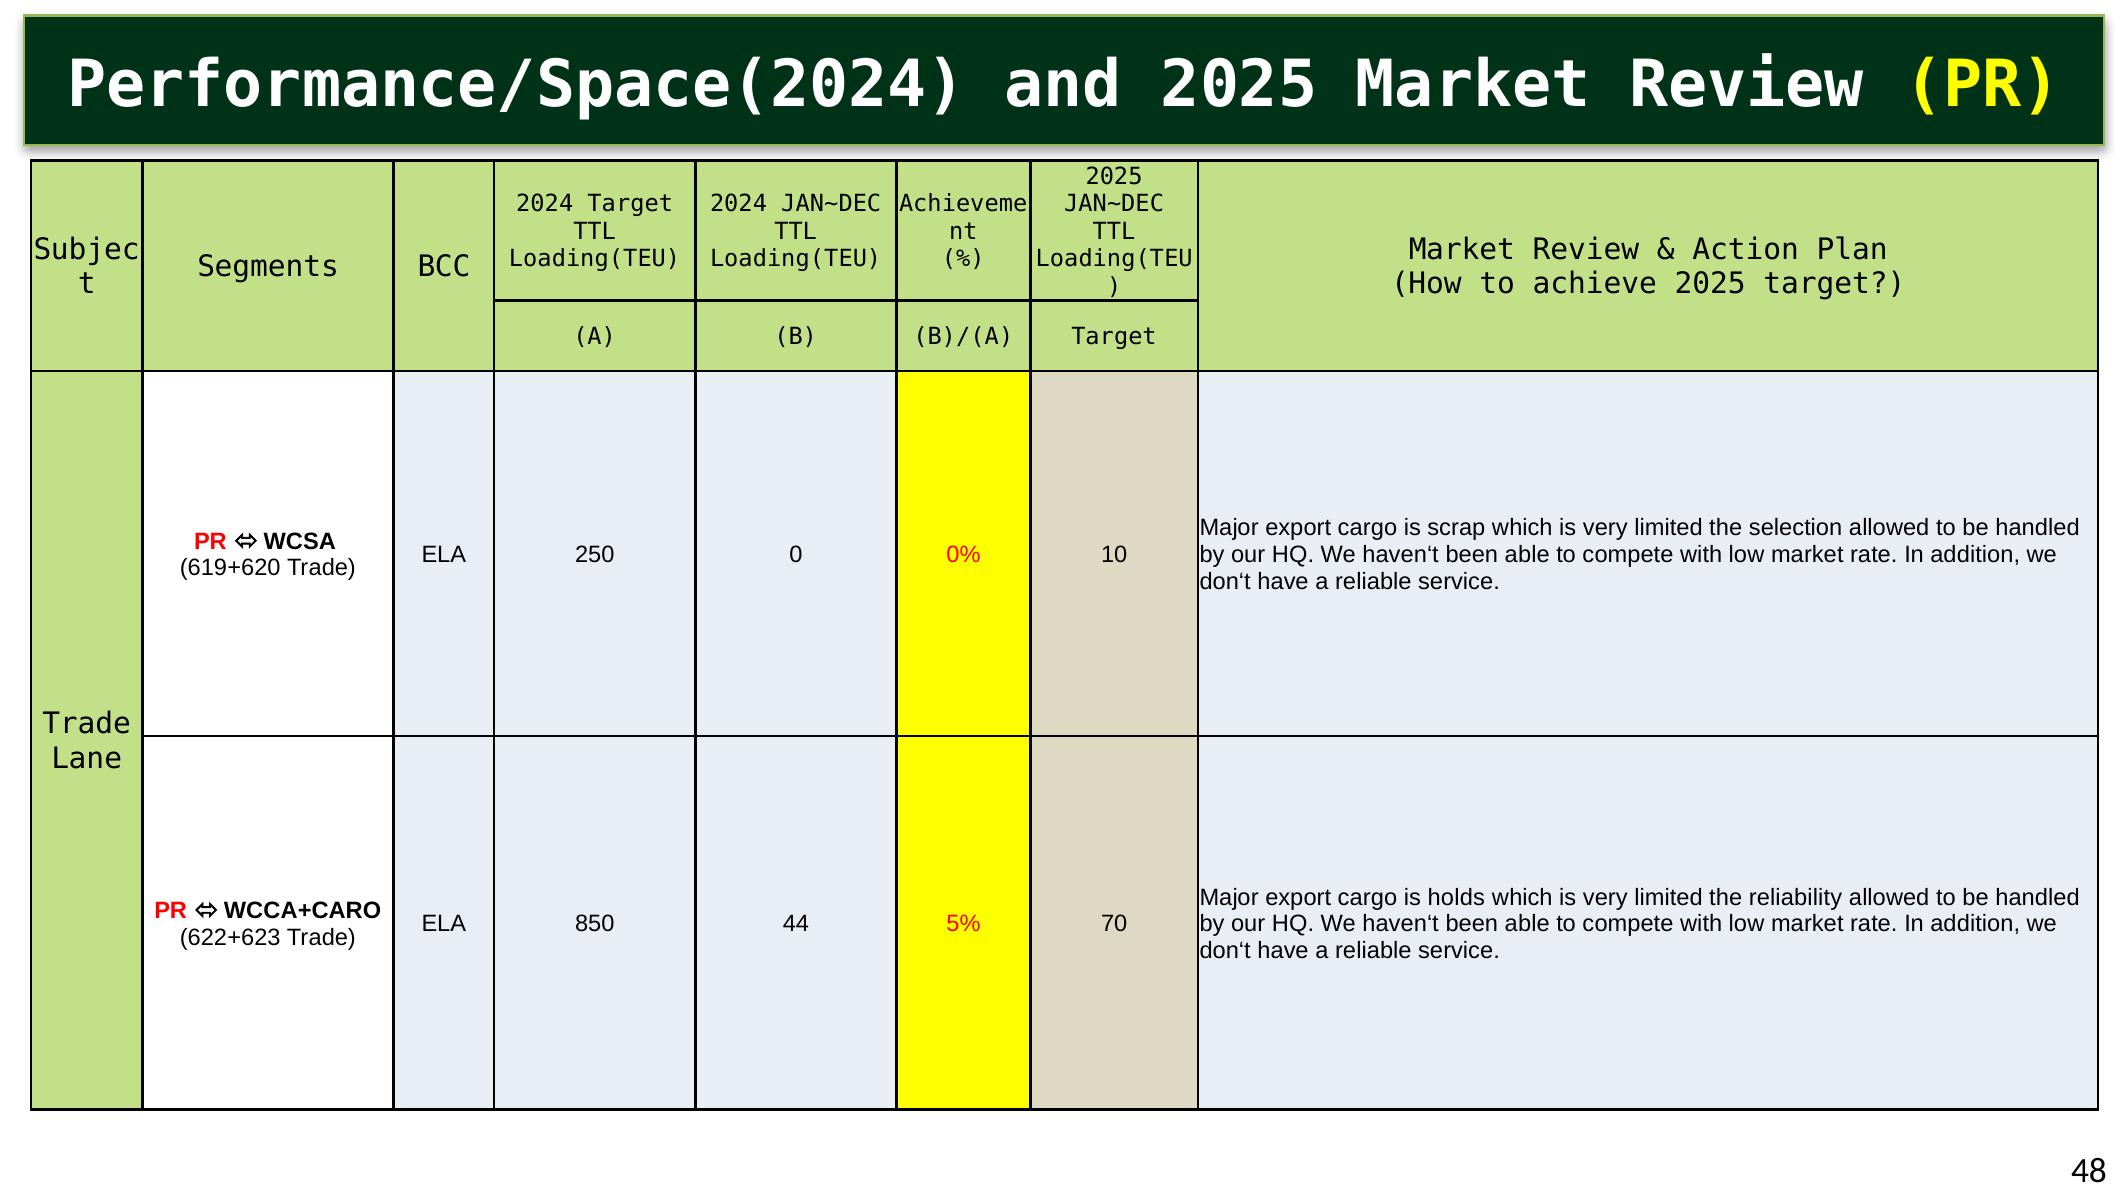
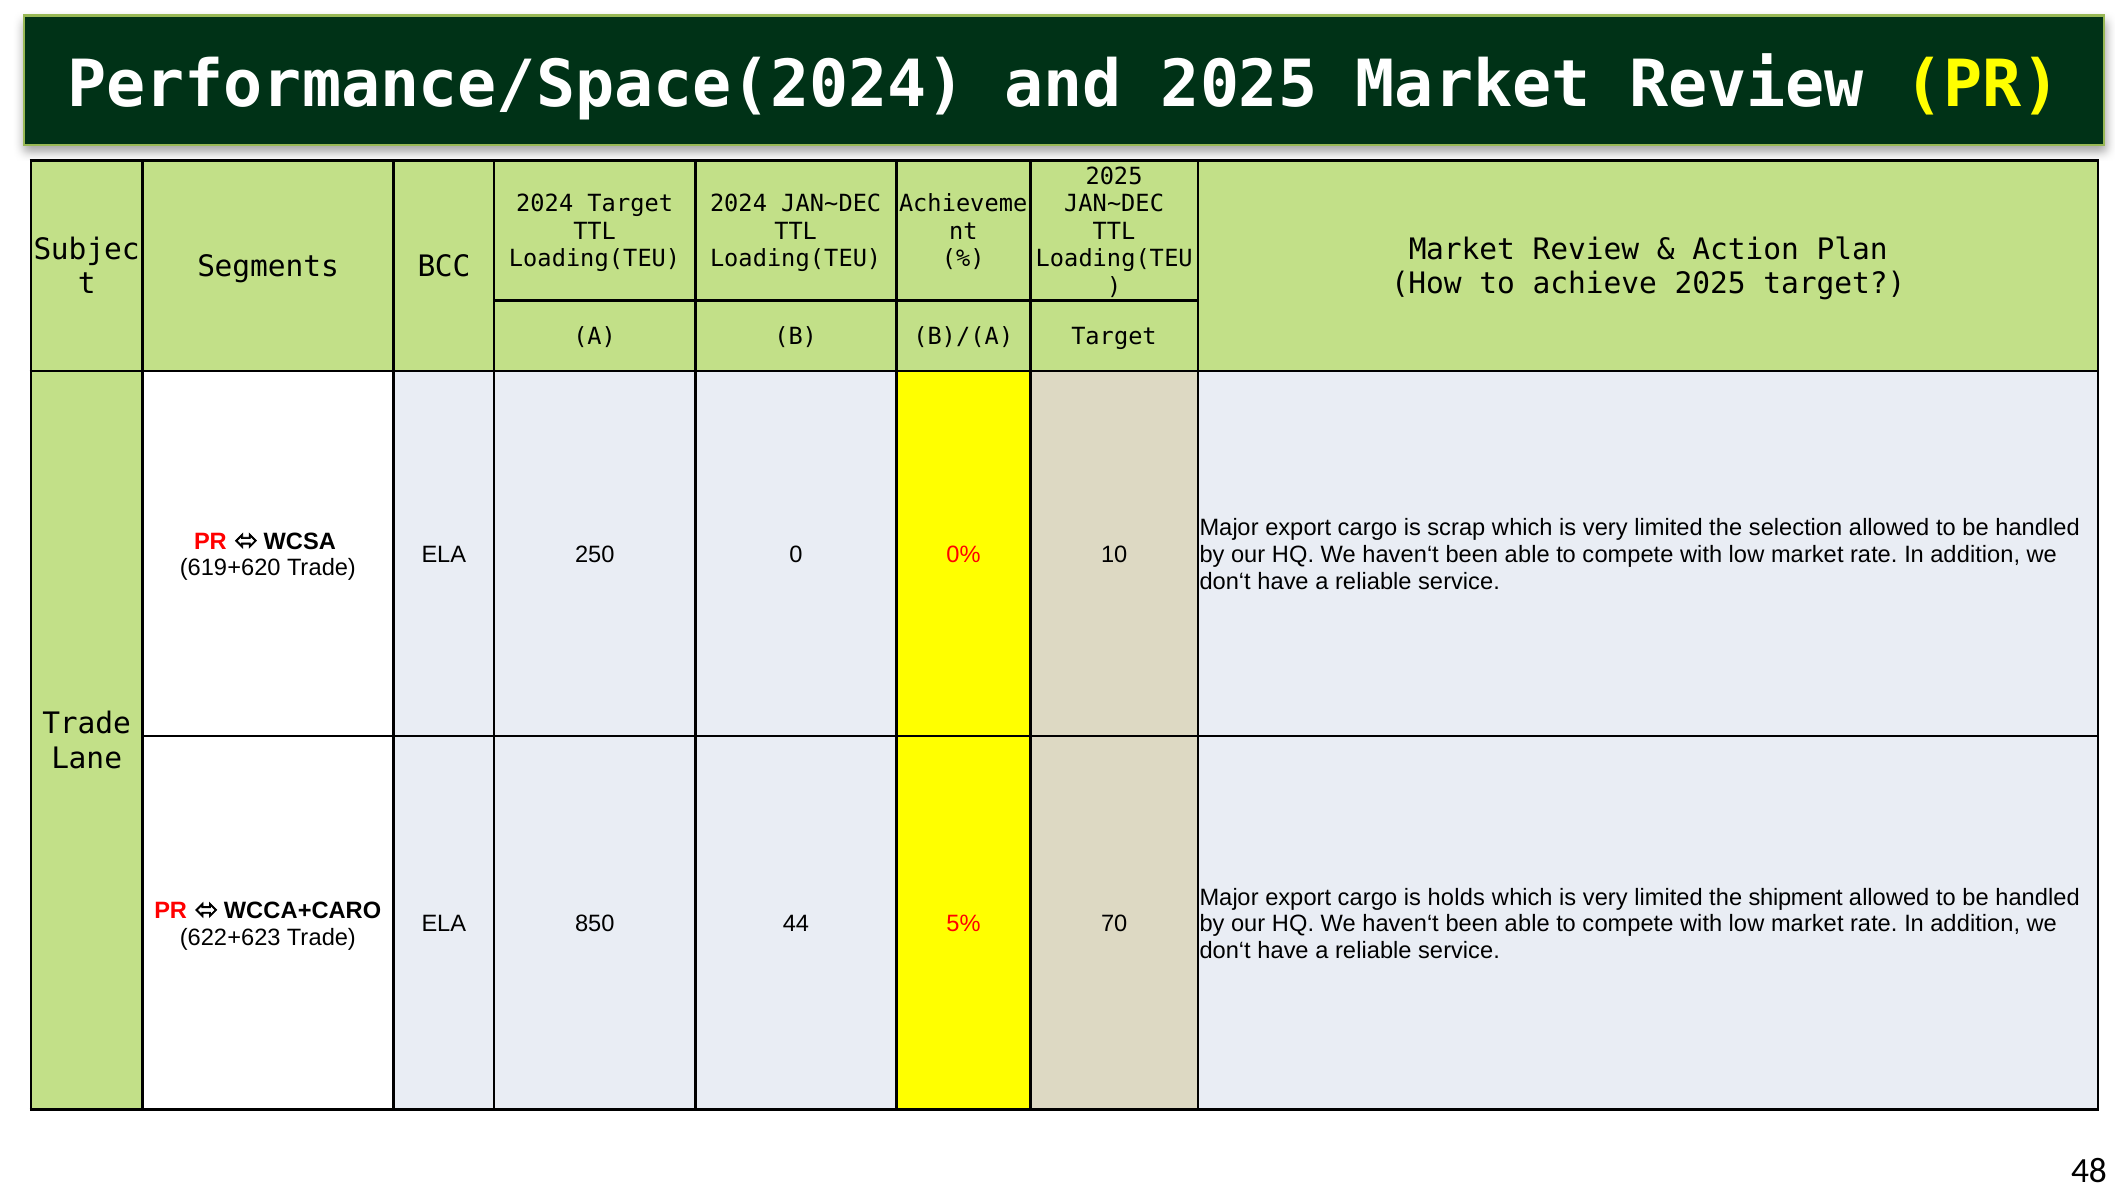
reliability: reliability -> shipment (1796, 897)
